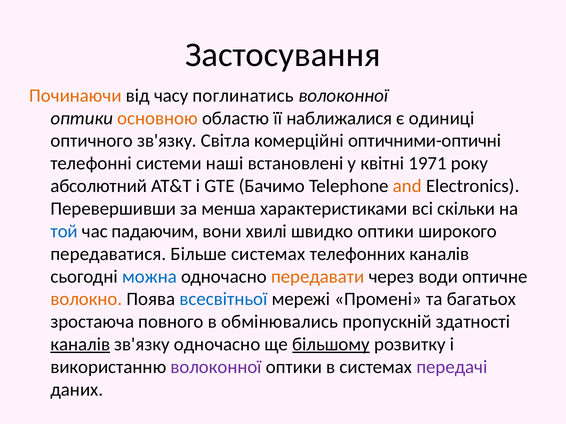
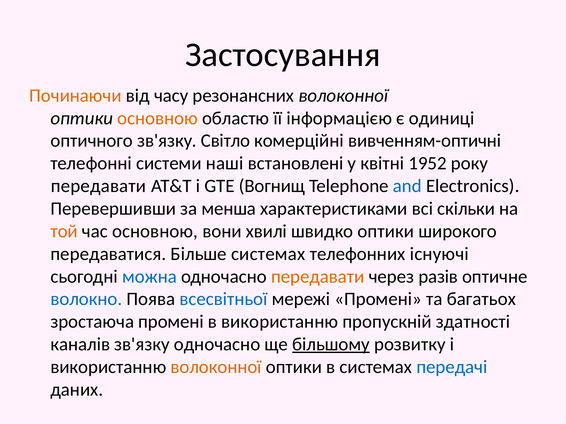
поглинатись: поглинатись -> резонансних (243, 96)
наближалися: наближалися -> інформацією (339, 118)
Світла: Світла -> Світло (226, 141)
оптичними-оптичні: оптичними-оптичні -> вивченням-оптичні (425, 141)
1971: 1971 -> 1952 (428, 164)
абсолютний: абсолютний -> передавати (99, 186)
Бачимо: Бачимо -> Вогнищ (272, 186)
and colour: orange -> blue (407, 186)
той colour: blue -> orange (64, 231)
час падаючим: падаючим -> основною (155, 231)
телефонних каналів: каналів -> існуючі (439, 254)
води: води -> разів (438, 277)
волокно colour: orange -> blue (86, 299)
зростаюча повного: повного -> промені (171, 322)
в обмінювались: обмінювались -> використанню (280, 322)
каналів underline: present -> none (80, 345)
волоконної colour: purple -> orange (216, 367)
передачі colour: purple -> blue (452, 367)
